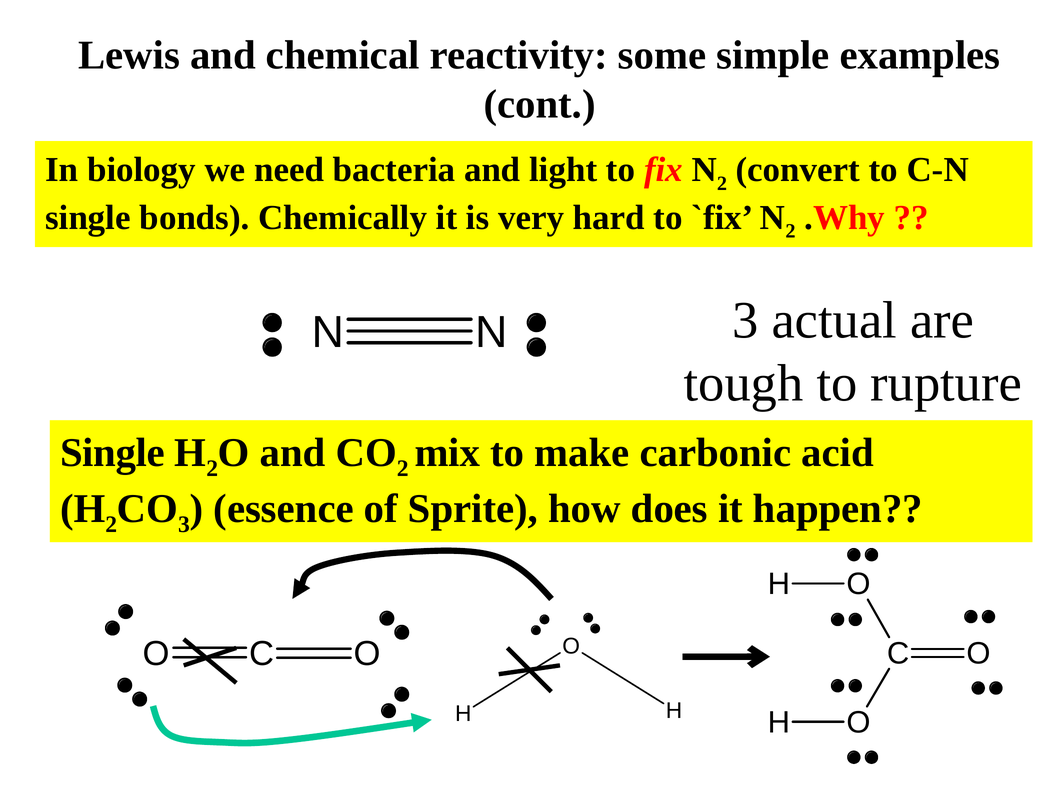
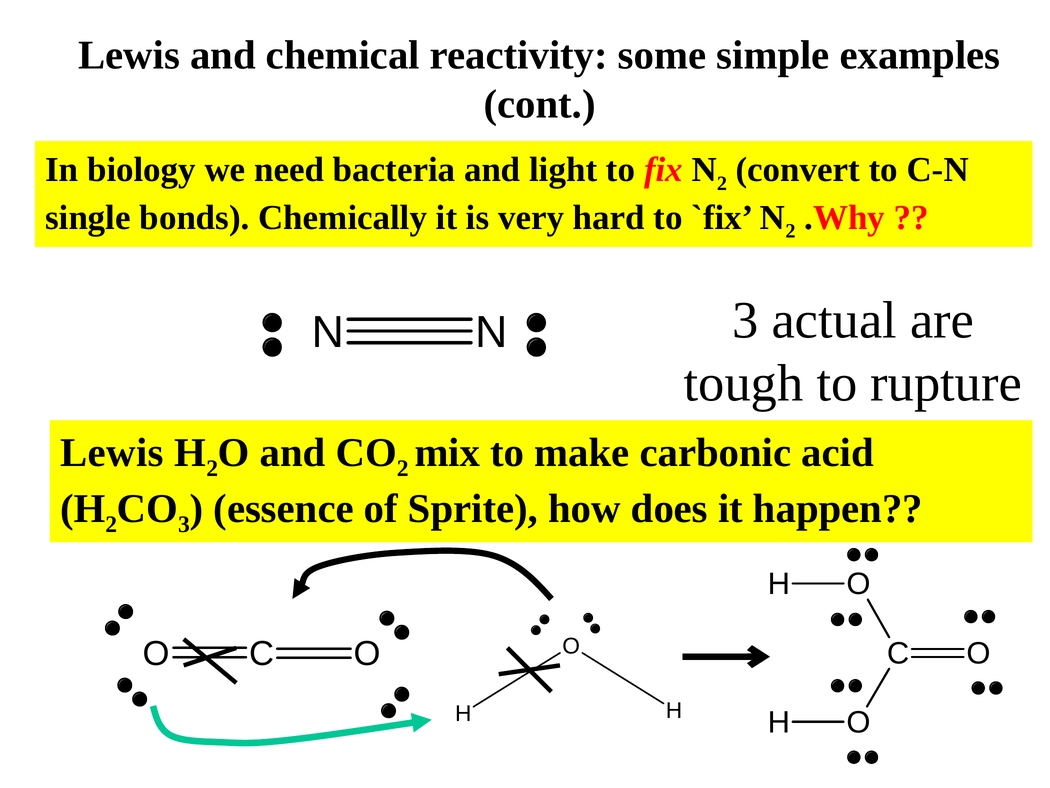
Single: Single -> Lewis (112, 452)
